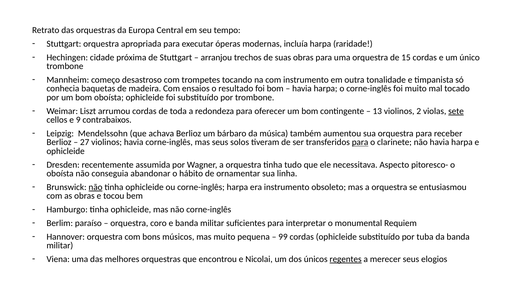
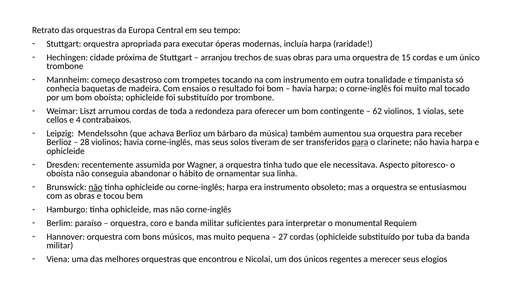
13: 13 -> 62 (377, 111)
2: 2 -> 1 (419, 111)
sete underline: present -> none (456, 111)
9: 9 -> 4 (78, 120)
27: 27 -> 28 (85, 142)
99: 99 -> 27 (283, 236)
regentes underline: present -> none (346, 259)
